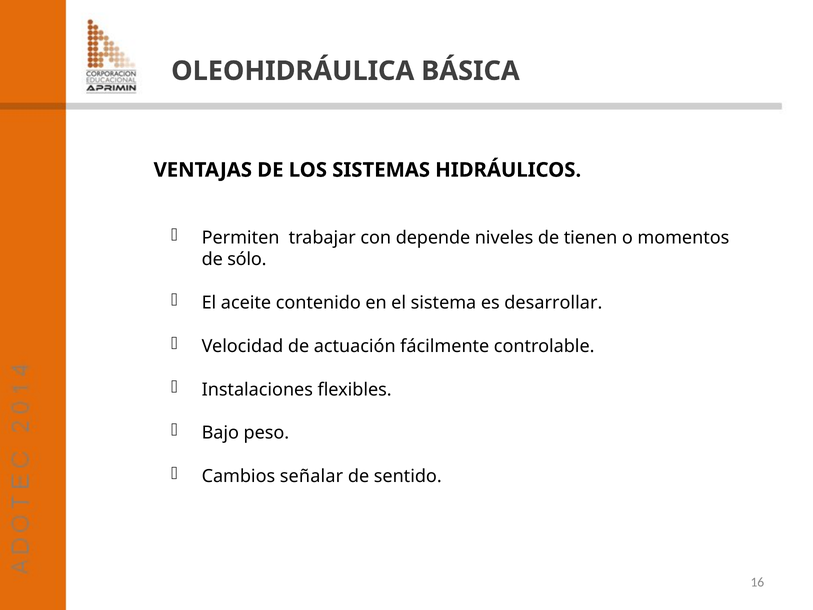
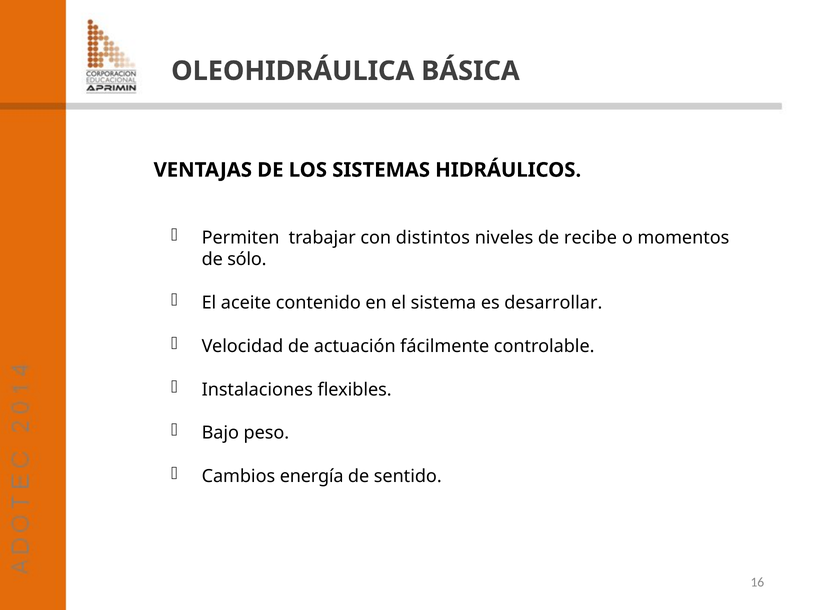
depende: depende -> distintos (433, 238)
tienen: tienen -> recibe (590, 238)
señalar: señalar -> energía (312, 476)
